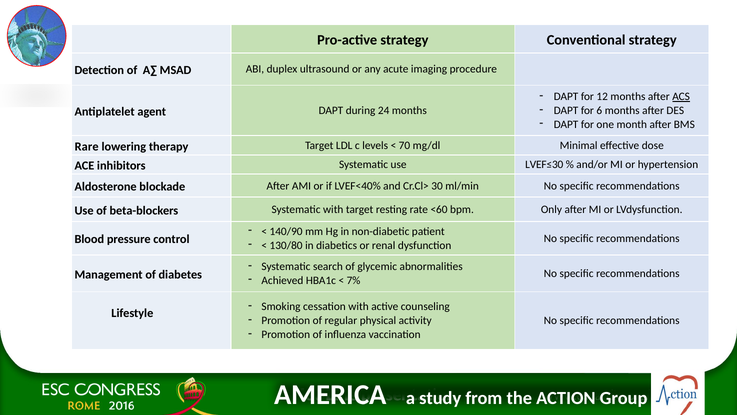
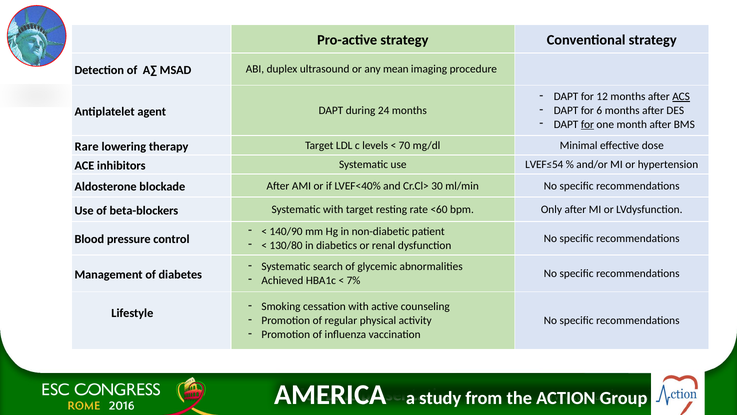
acute: acute -> mean (396, 69)
for underline: none -> present (587, 124)
LVEF≤30: LVEF≤30 -> LVEF≤54 (544, 164)
